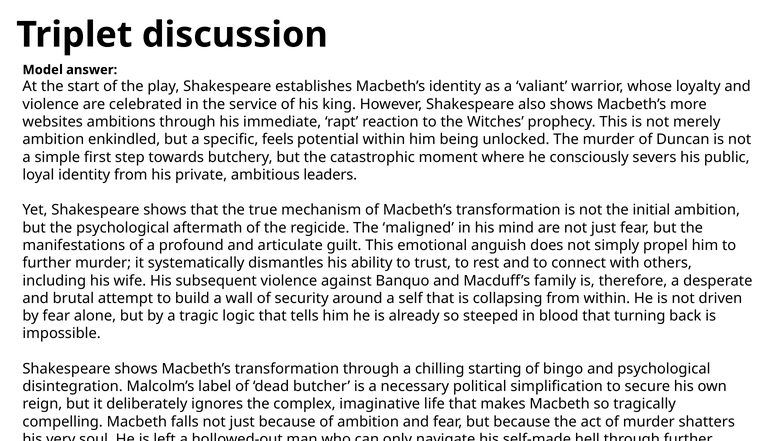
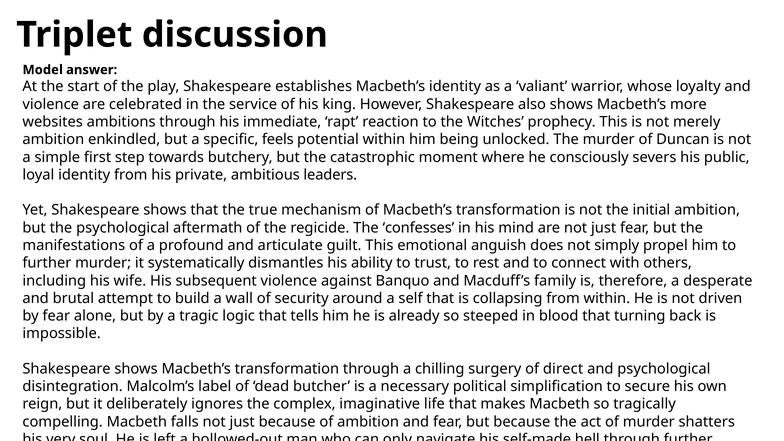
maligned: maligned -> confesses (418, 228)
starting: starting -> surgery (495, 369)
bingo: bingo -> direct (563, 369)
